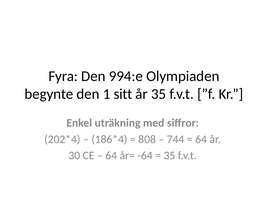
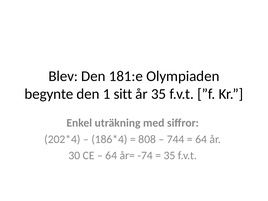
Fyra: Fyra -> Blev (63, 76)
994:e: 994:e -> 181:e (126, 76)
-64: -64 -> -74 (145, 155)
